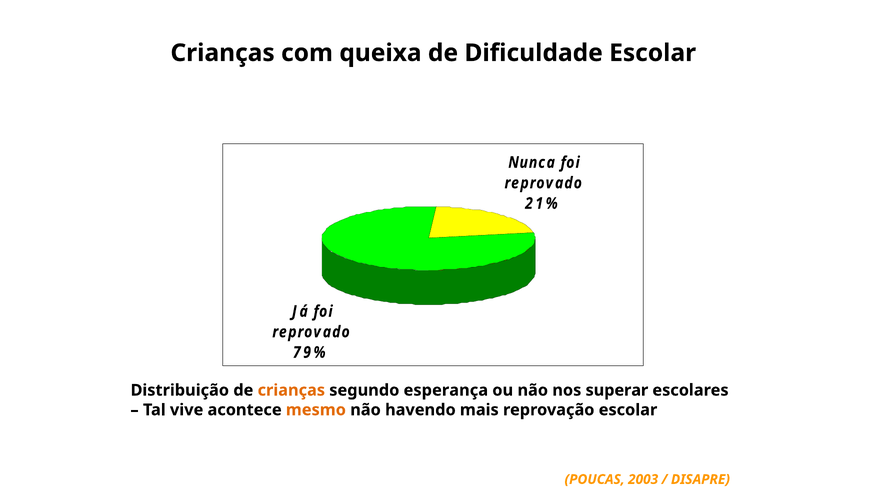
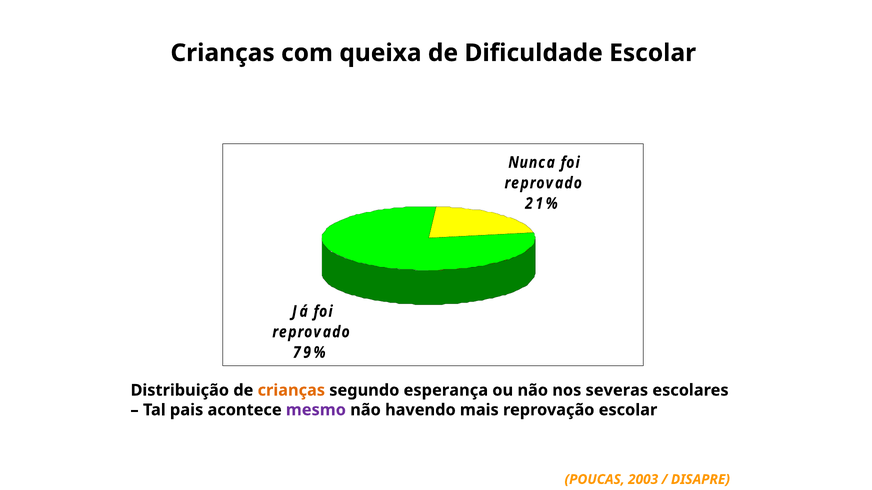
superar: superar -> severas (617, 391)
vive: vive -> pais (187, 410)
mesmo colour: orange -> purple (316, 410)
